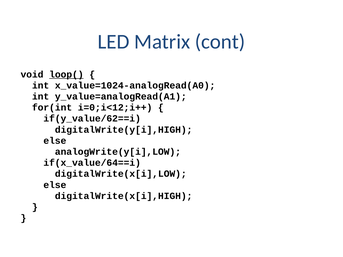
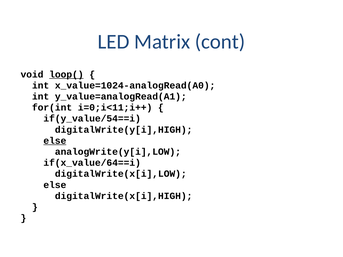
i=0;i<12;i++: i=0;i<12;i++ -> i=0;i<11;i++ (115, 108)
if(y_value/62==i: if(y_value/62==i -> if(y_value/54==i (92, 119)
else underline: none -> present (55, 141)
